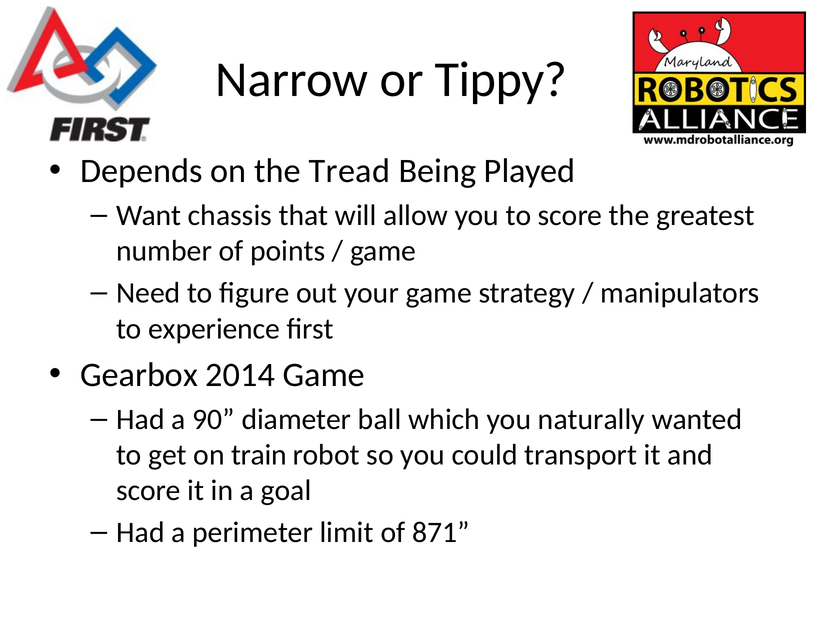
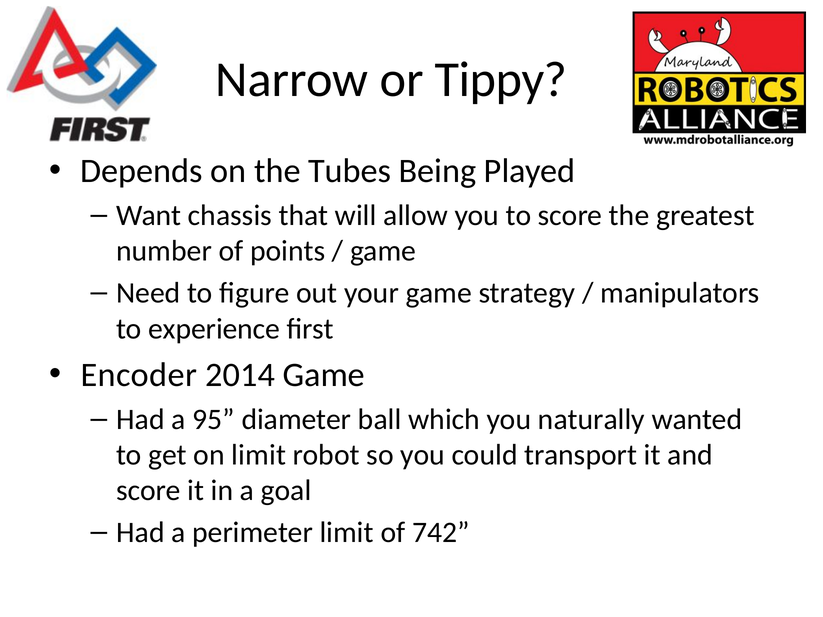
Tread: Tread -> Tubes (350, 171)
Gearbox: Gearbox -> Encoder (139, 375)
90: 90 -> 95 (214, 419)
on train: train -> limit (259, 455)
871: 871 -> 742 (441, 533)
